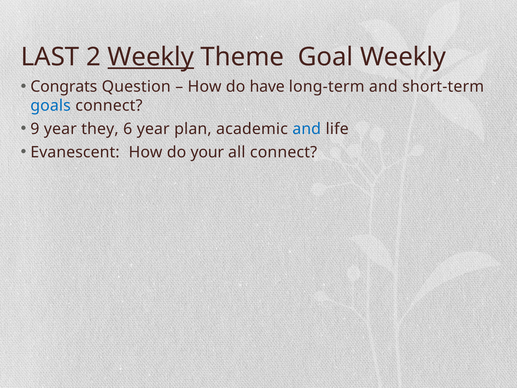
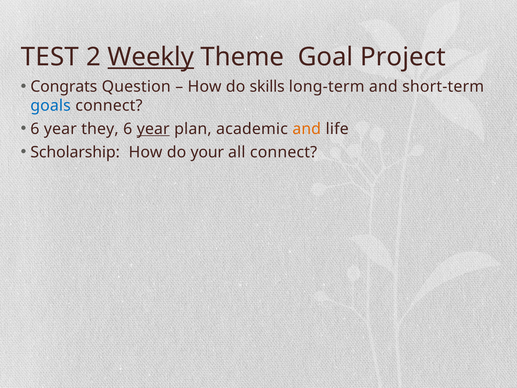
LAST: LAST -> TEST (50, 57)
Goal Weekly: Weekly -> Project (403, 57)
have: have -> skills (267, 87)
9: 9 -> 6 (35, 129)
year underline: none -> present (153, 129)
and colour: blue -> orange (307, 129)
Evanescent: Evanescent -> Scholarship (75, 152)
